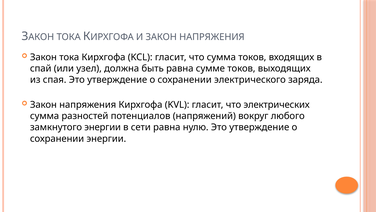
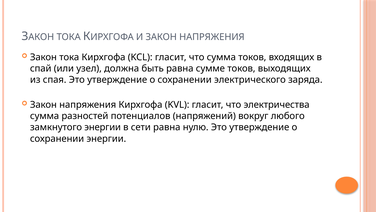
электрических: электрических -> электричества (277, 105)
